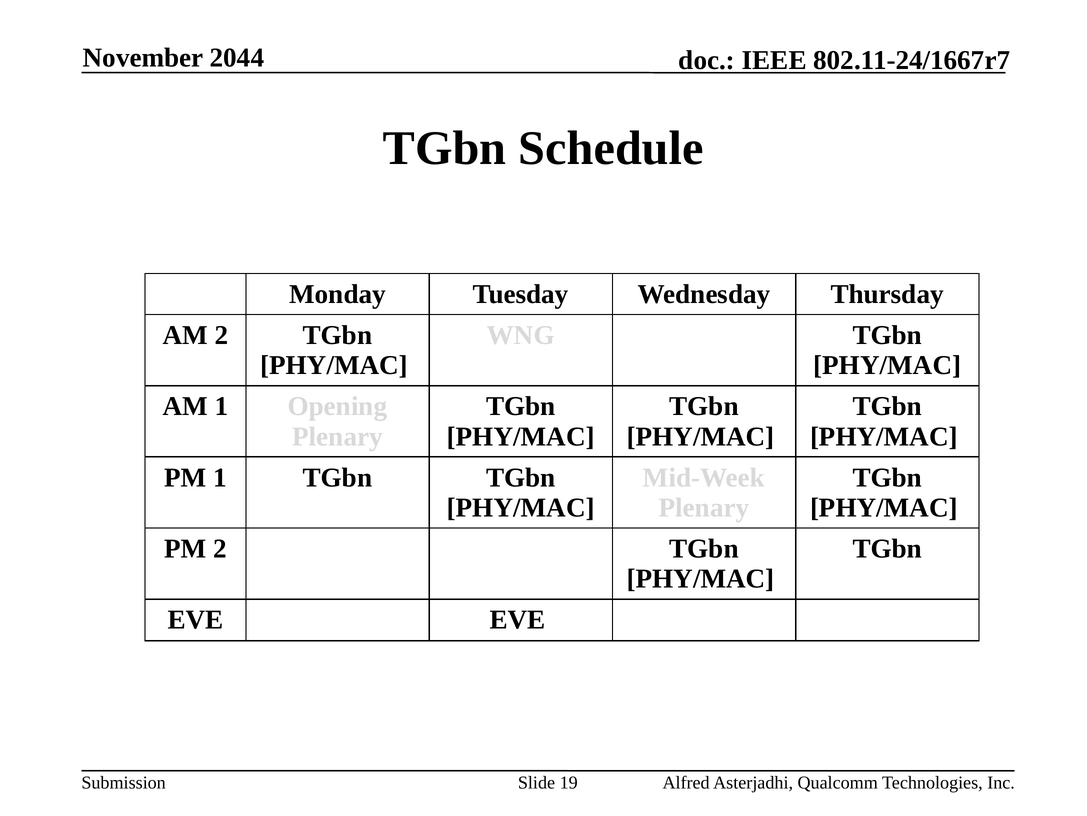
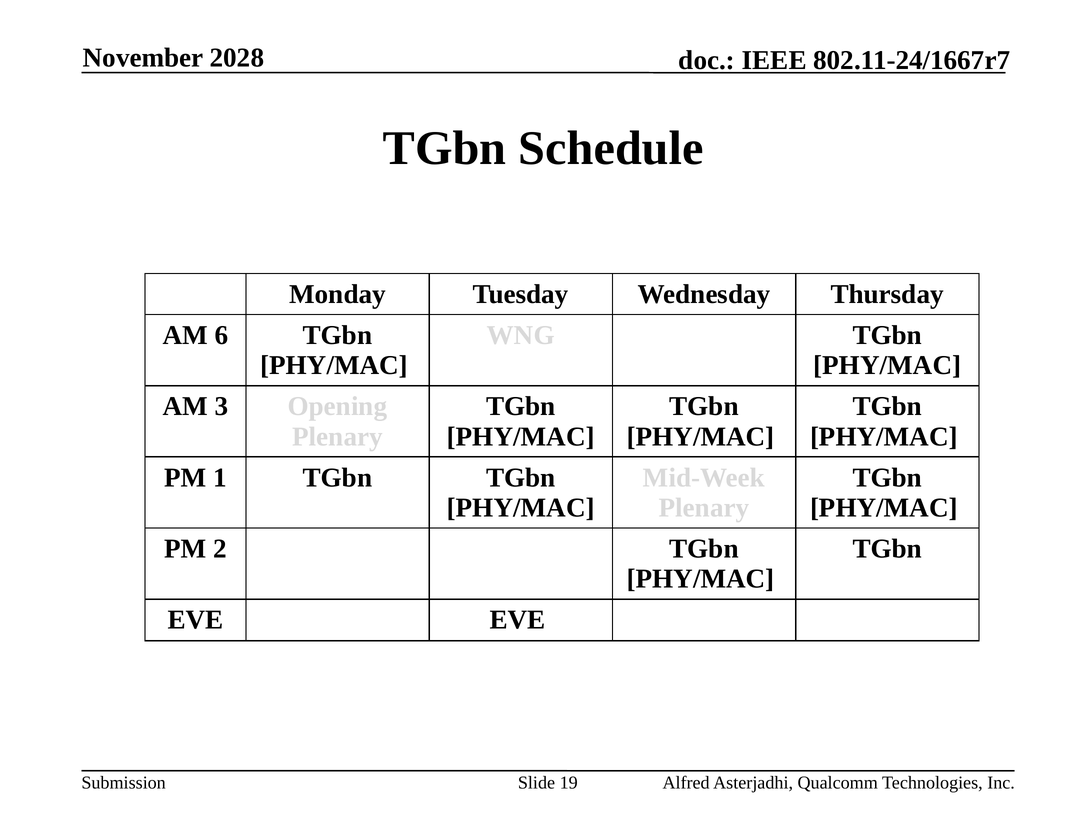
2044: 2044 -> 2028 (237, 58)
AM 2: 2 -> 6 (221, 335)
AM 1: 1 -> 3 (221, 406)
